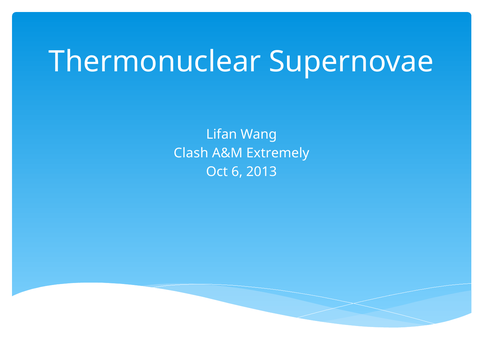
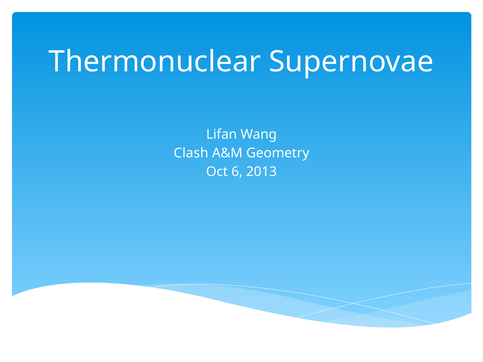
Extremely: Extremely -> Geometry (278, 153)
